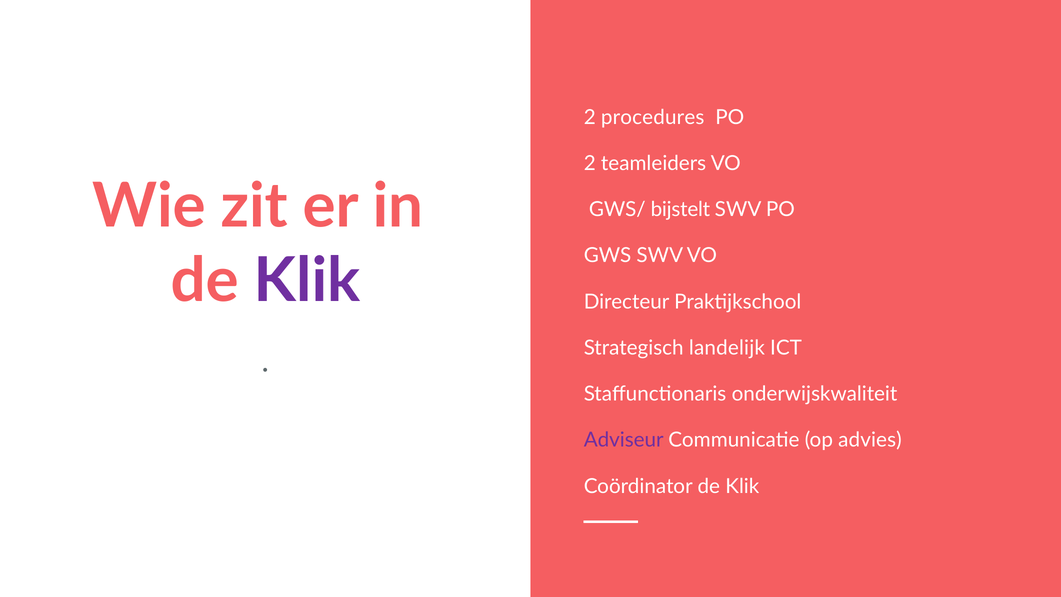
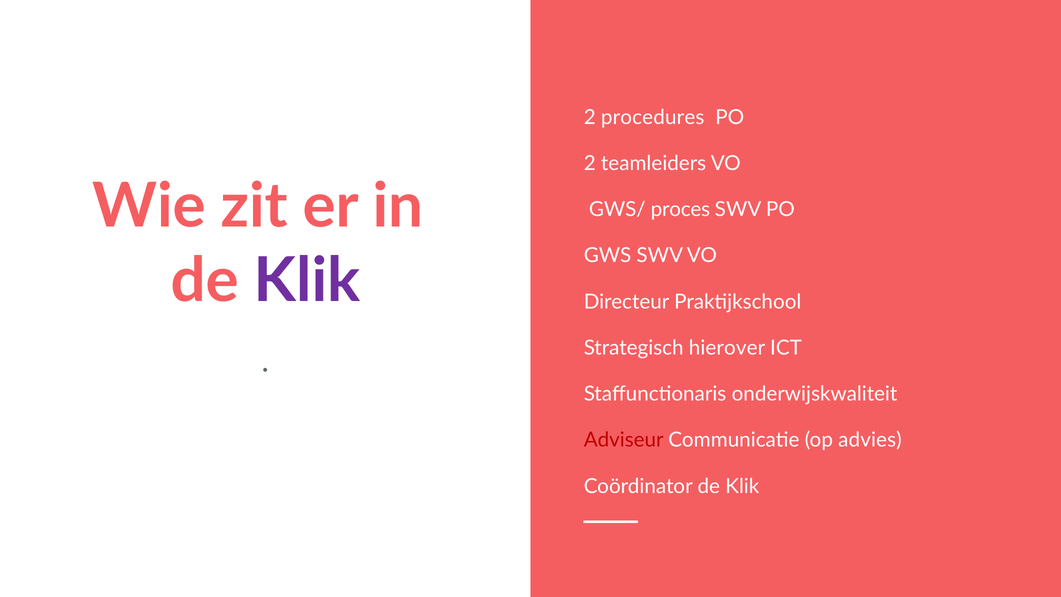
bijstelt: bijstelt -> proces (680, 209)
landelijk: landelijk -> hierover (727, 348)
Adviseur colour: purple -> red (624, 440)
